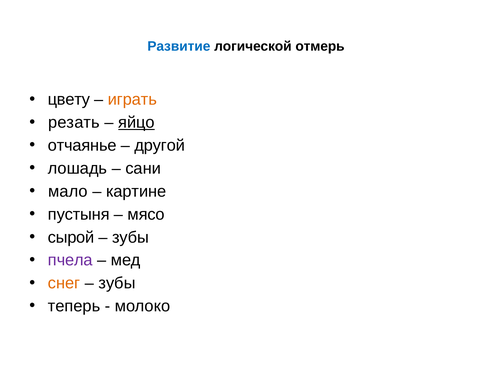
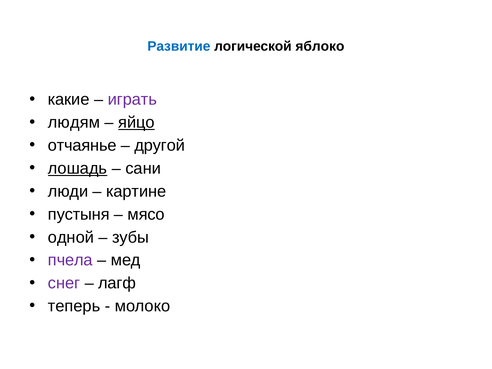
отмерь: отмерь -> яблоко (320, 46)
цвету: цвету -> какие (69, 100)
играть colour: orange -> purple (132, 100)
резать: резать -> людям (74, 123)
лошадь underline: none -> present (78, 168)
мало: мало -> люди (68, 191)
сырой: сырой -> одной (71, 237)
снег colour: orange -> purple (64, 283)
зубы: зубы -> лагф (117, 283)
